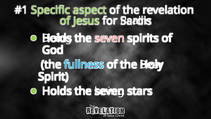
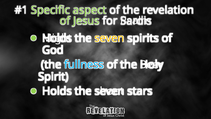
Being: Being -> Might (57, 38)
seven colour: pink -> yellow (109, 38)
the being: being -> shoot (109, 91)
